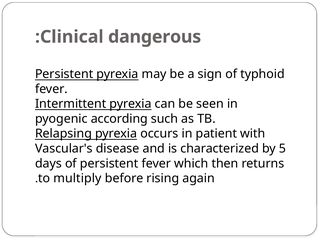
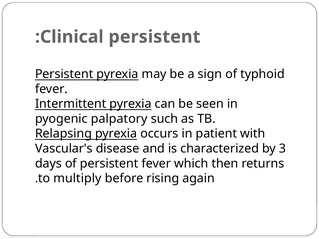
Clinical dangerous: dangerous -> persistent (154, 37)
according: according -> palpatory (119, 119)
5: 5 -> 3 (283, 149)
